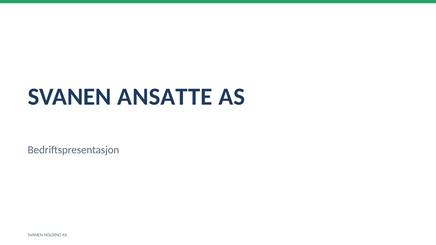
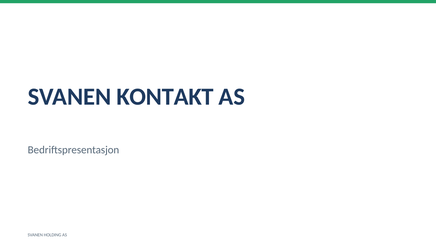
ANSATTE: ANSATTE -> KONTAKT (165, 97)
